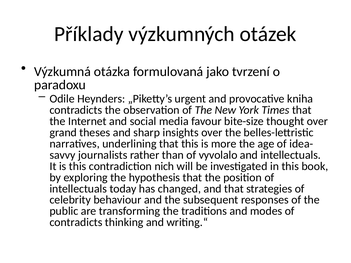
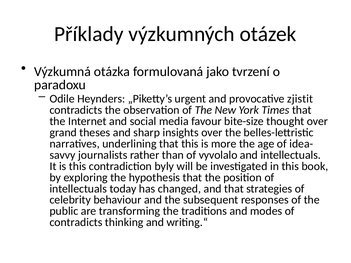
kniha: kniha -> zjistit (300, 99)
nich: nich -> byly (164, 166)
